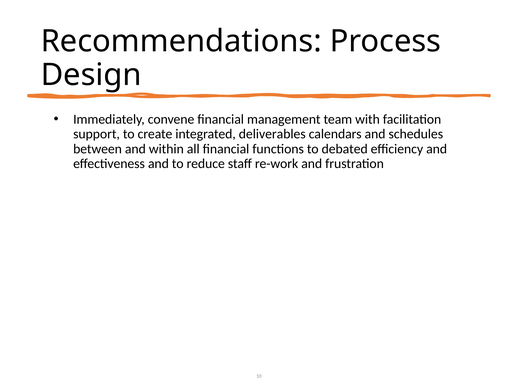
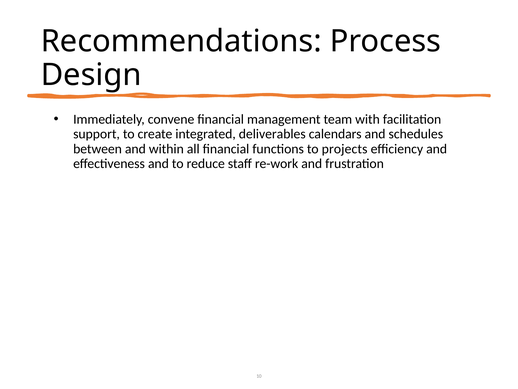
debated: debated -> projects (345, 149)
